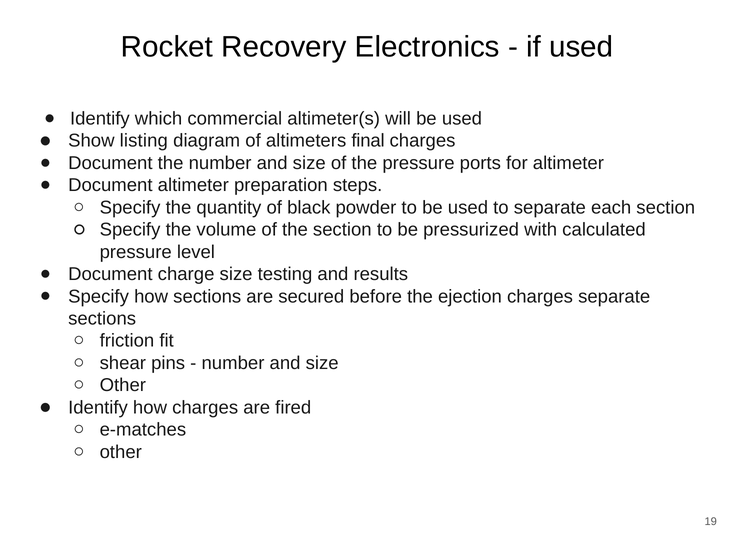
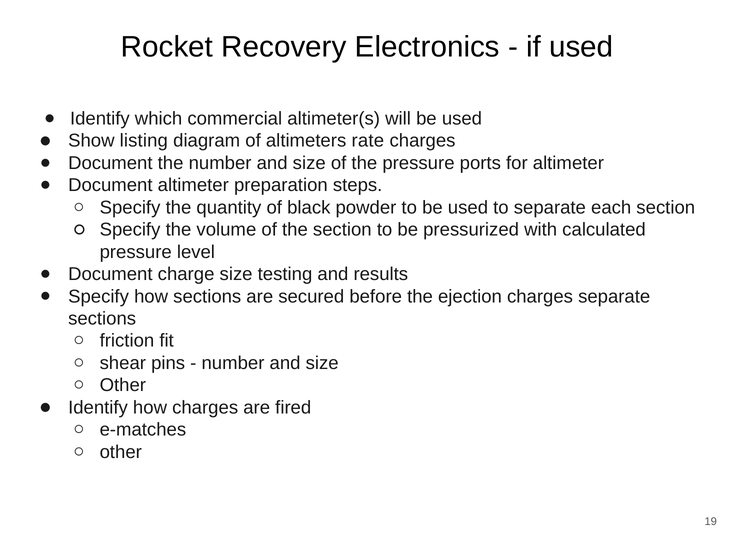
final: final -> rate (368, 141)
